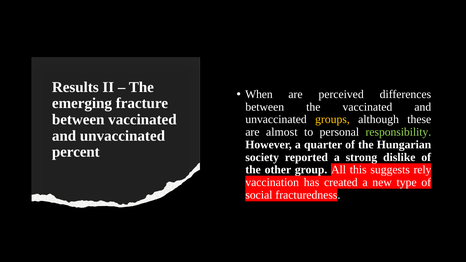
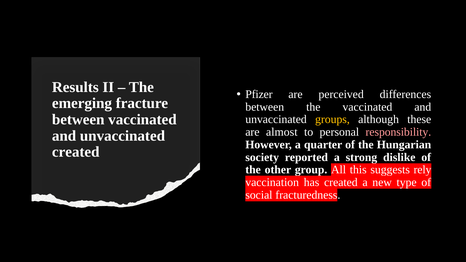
When: When -> Pfizer (259, 94)
responsibility colour: light green -> pink (398, 132)
percent: percent -> created (76, 152)
